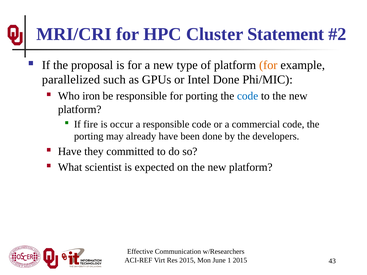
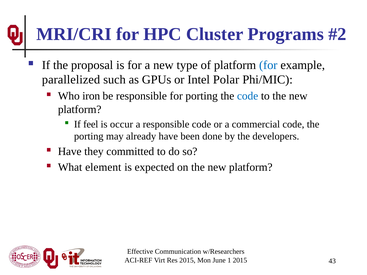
Statement: Statement -> Programs (286, 34)
for colour: orange -> blue (268, 65)
Intel Done: Done -> Polar (226, 80)
fire: fire -> feel (91, 124)
scientist: scientist -> element (103, 167)
